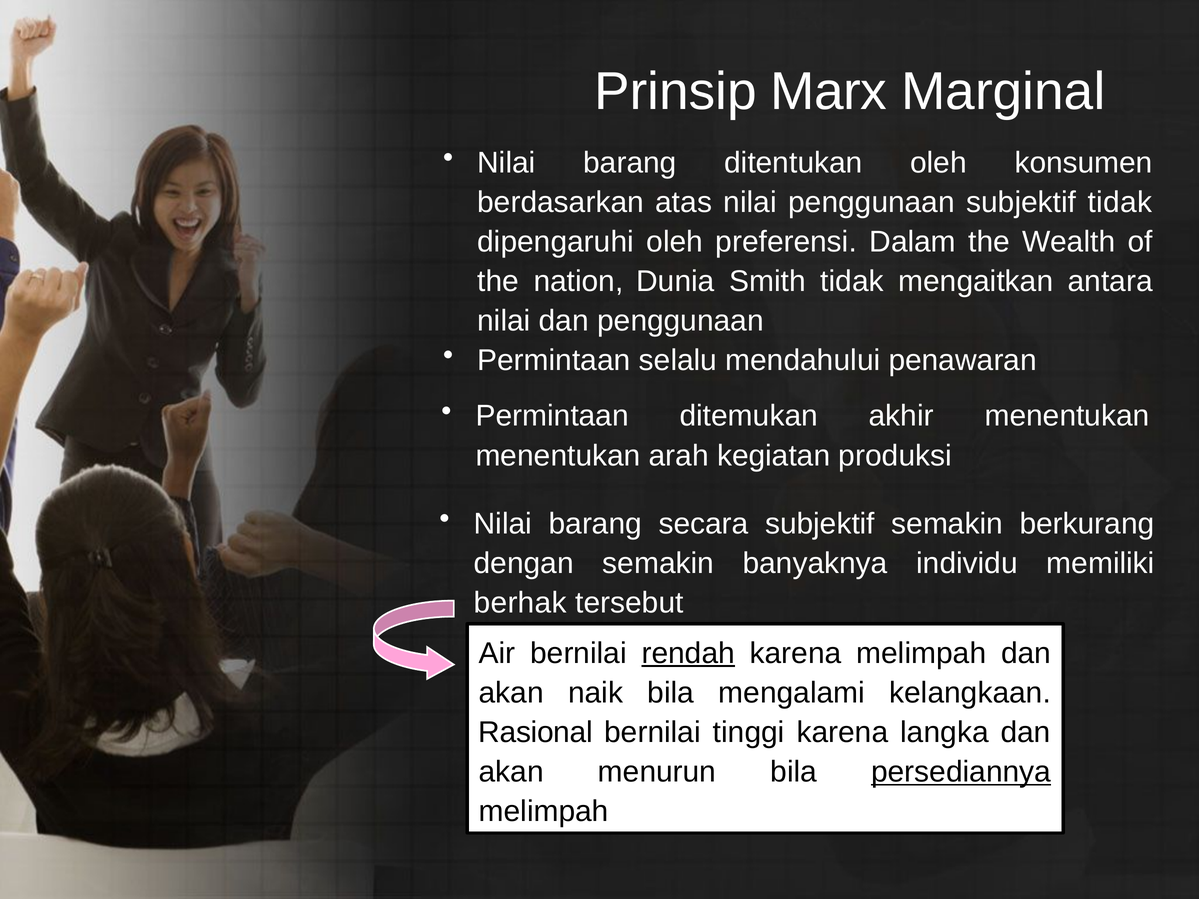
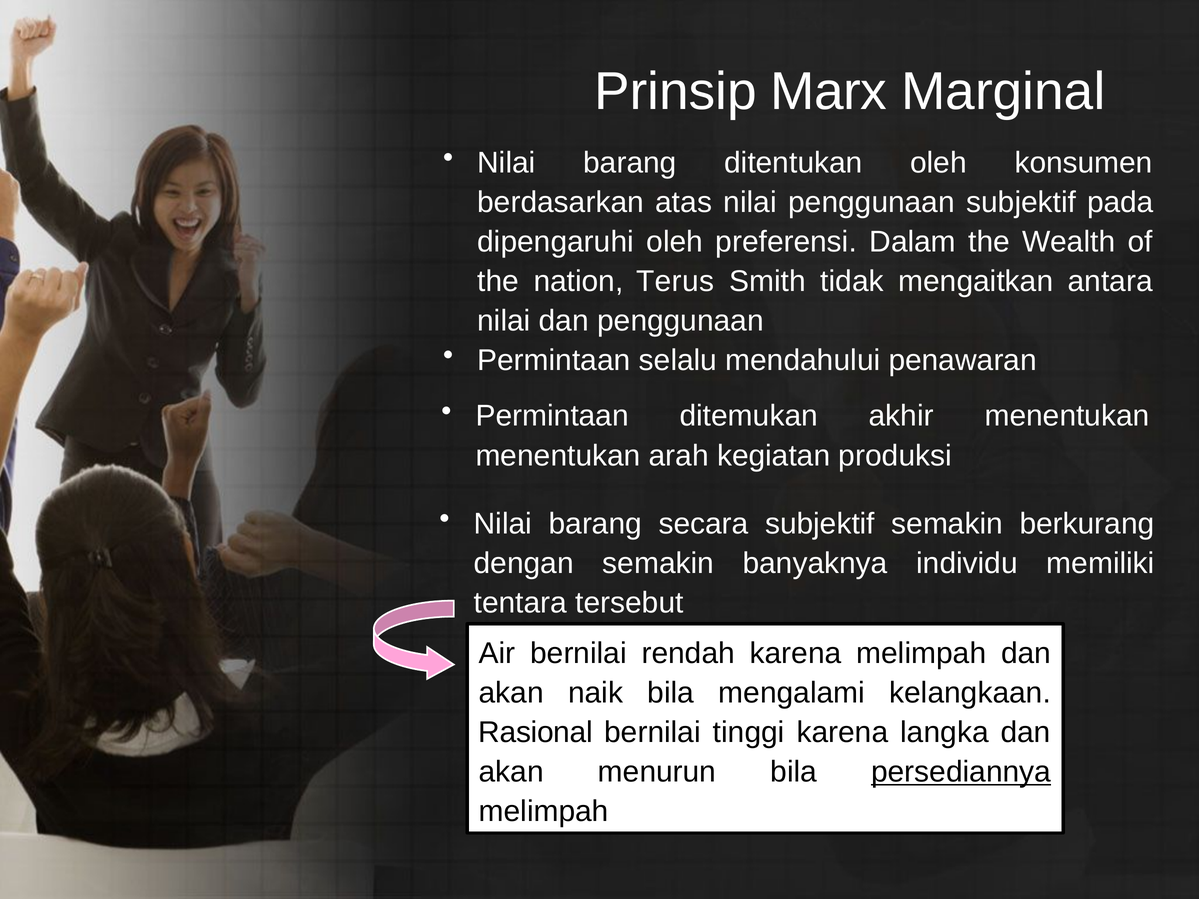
subjektif tidak: tidak -> pada (1120, 202)
Dunia: Dunia -> Terus (675, 281)
berhak: berhak -> tentara (520, 603)
rendah underline: present -> none (688, 653)
